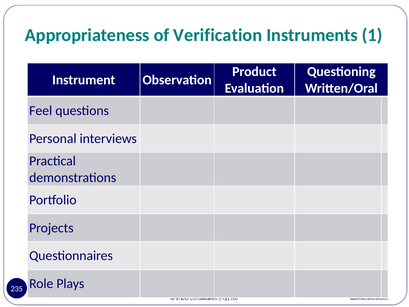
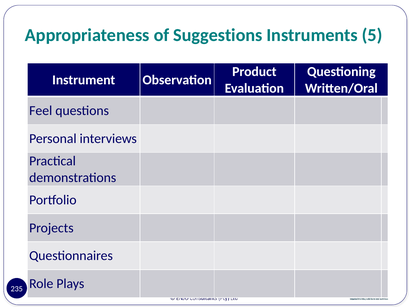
Verification: Verification -> Suggestions (218, 35)
1: 1 -> 5 (372, 35)
